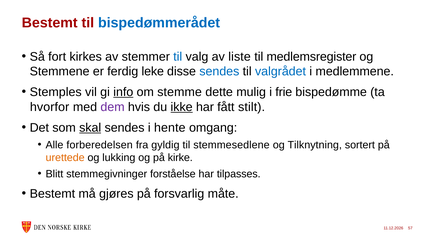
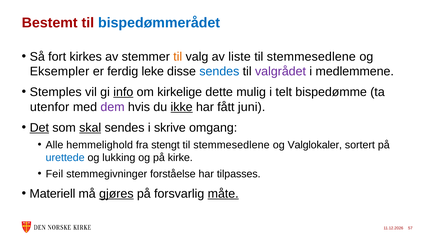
til colour: blue -> orange (178, 57)
medlemsregister: medlemsregister -> stemmesedlene (311, 57)
Stemmene: Stemmene -> Eksempler (60, 72)
valgrådet colour: blue -> purple (280, 72)
stemme: stemme -> kirkelige (180, 92)
frie: frie -> telt (284, 92)
hvorfor: hvorfor -> utenfor (50, 107)
stilt: stilt -> juni (252, 107)
Det underline: none -> present (39, 128)
hente: hente -> skrive (170, 128)
forberedelsen: forberedelsen -> hemmelighold (100, 145)
gyldig: gyldig -> stengt (165, 145)
Tilknytning: Tilknytning -> Valglokaler (315, 145)
urettede colour: orange -> blue (65, 158)
Blitt: Blitt -> Feil (54, 174)
Bestemt: Bestemt -> Materiell (52, 194)
gjøres underline: none -> present (116, 194)
måte underline: none -> present (223, 194)
